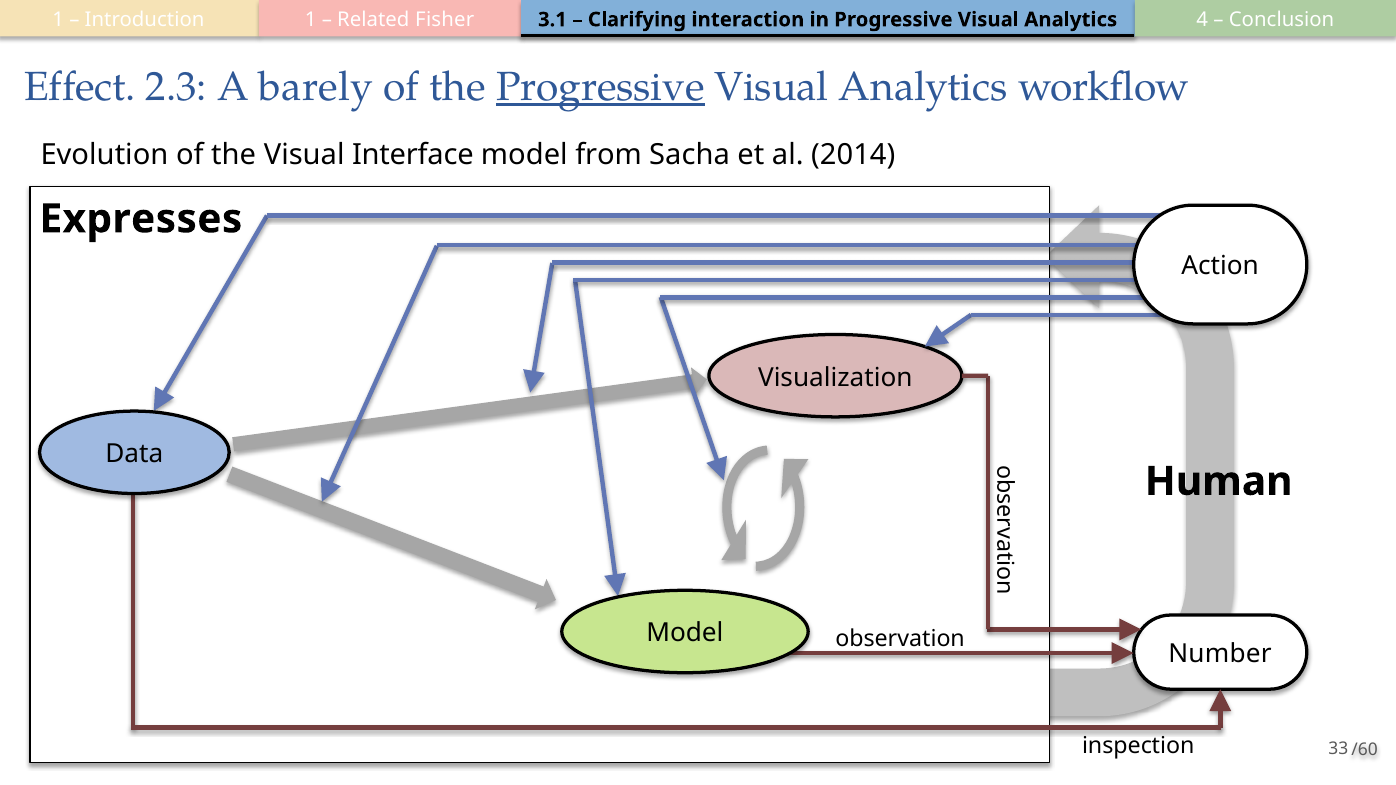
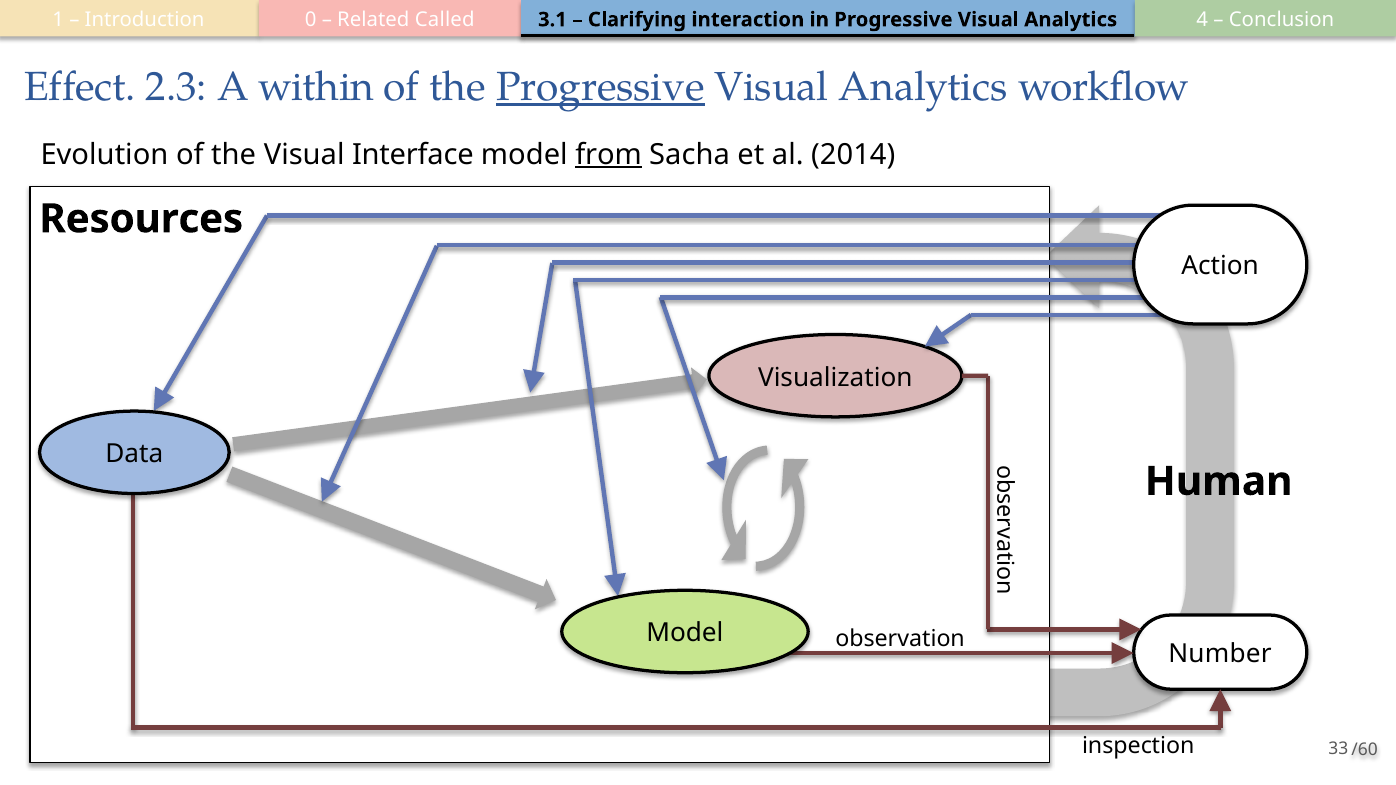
Introduction 1: 1 -> 0 (311, 20)
Fisher: Fisher -> Called (445, 20)
barely: barely -> within (316, 87)
from underline: none -> present (609, 155)
Expresses: Expresses -> Resources (141, 219)
